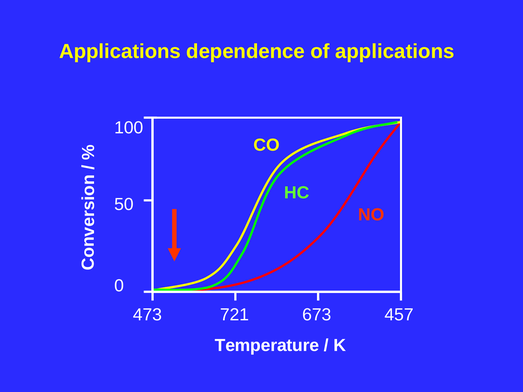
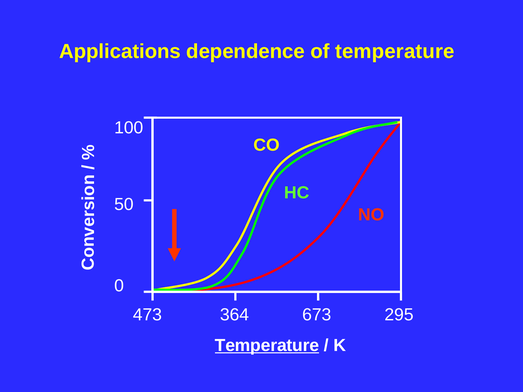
of applications: applications -> temperature (395, 52)
721: 721 -> 364 (234, 315)
457: 457 -> 295 (399, 315)
Temperature underline: none -> present (267, 346)
